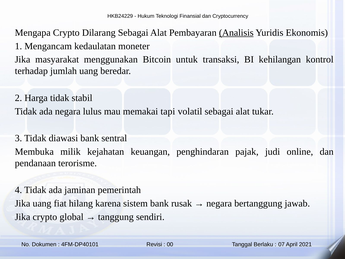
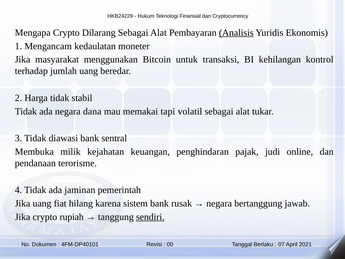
lulus: lulus -> dana (92, 111)
global: global -> rupiah (72, 217)
sendiri underline: none -> present (150, 217)
